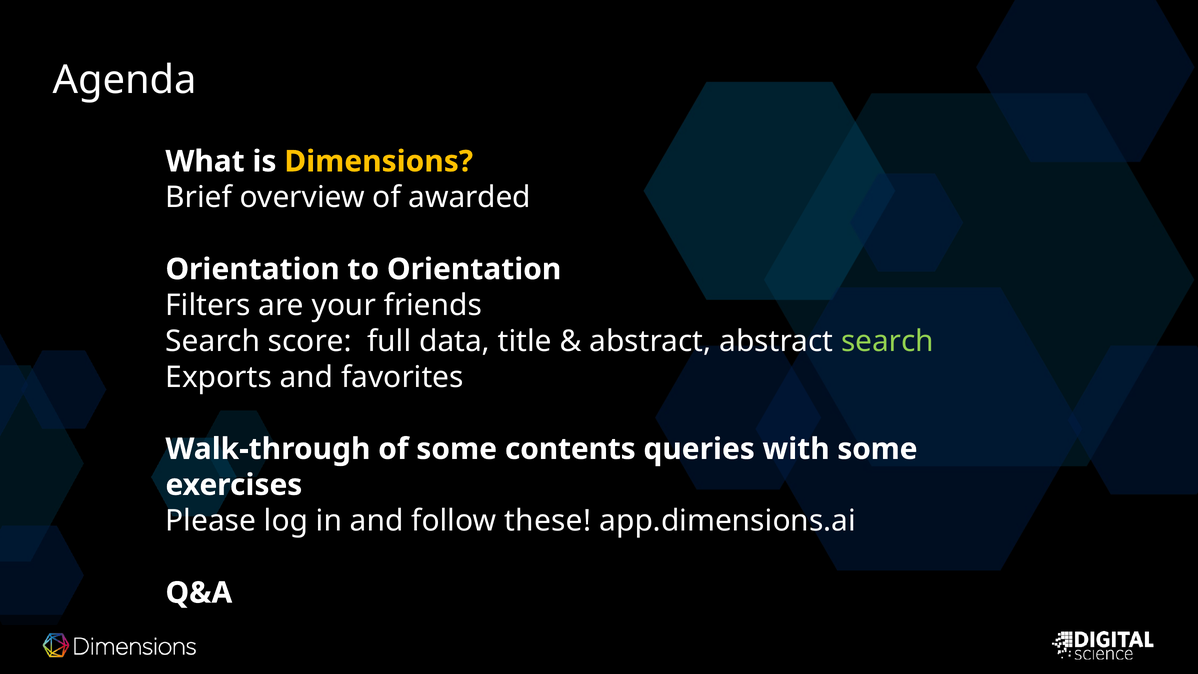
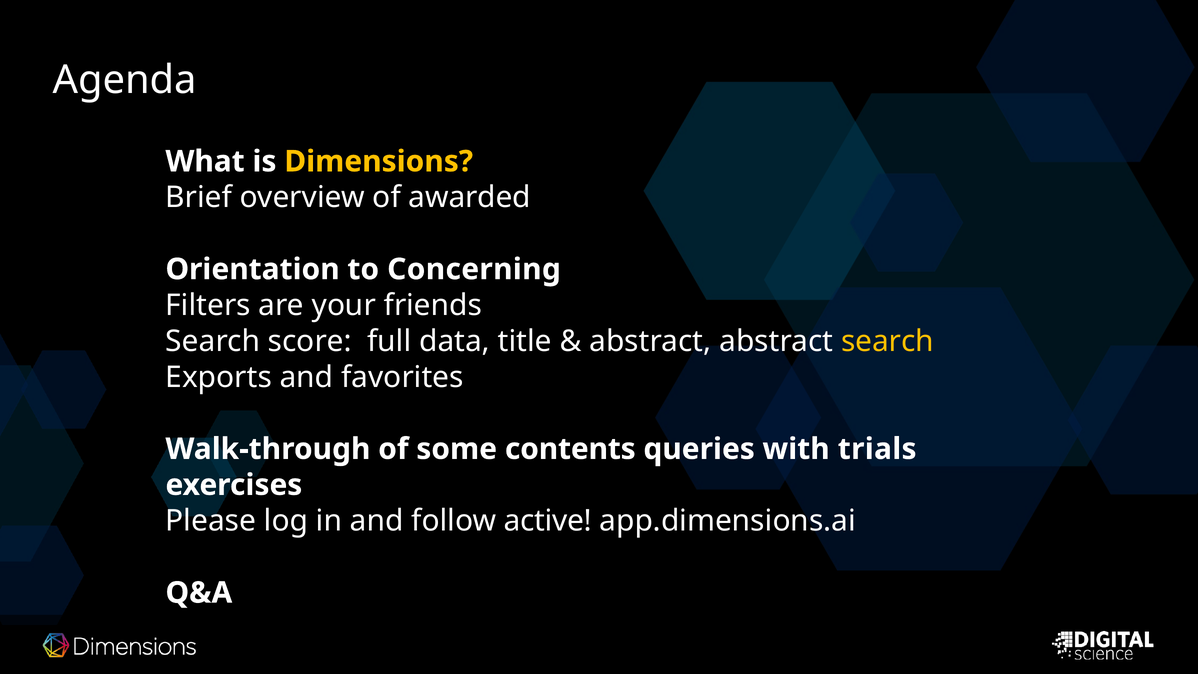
to Orientation: Orientation -> Concerning (474, 269)
search colour: light green -> yellow (887, 341)
with some: some -> trials (877, 449)
these: these -> active (548, 521)
